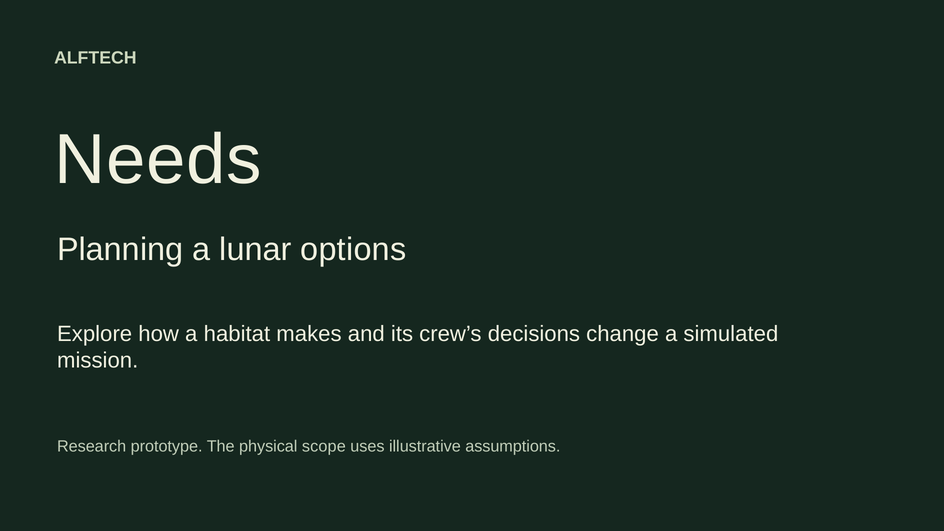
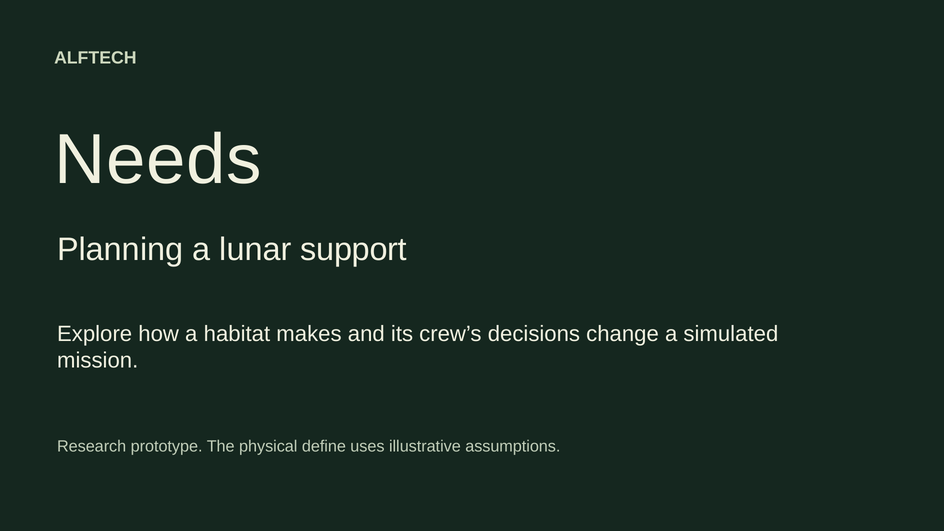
options: options -> support (354, 249)
scope: scope -> define (324, 447)
